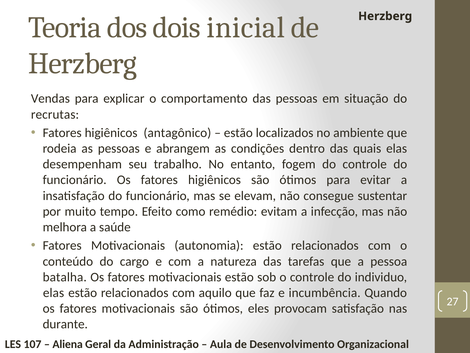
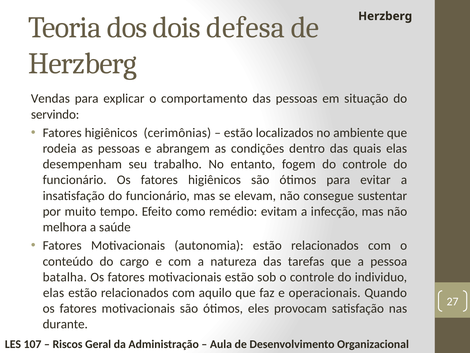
inicial: inicial -> defesa (246, 28)
recrutas: recrutas -> servindo (55, 114)
antagônico: antagônico -> cerimônias (177, 133)
incumbência: incumbência -> operacionais (325, 292)
Aliena: Aliena -> Riscos (68, 344)
